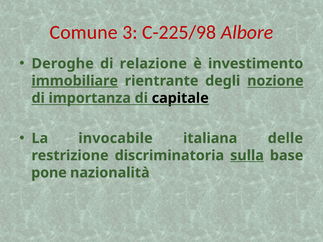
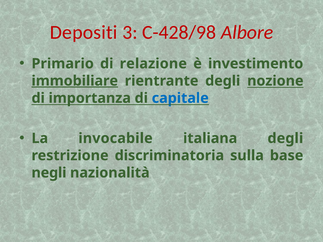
Comune: Comune -> Depositi (84, 32)
C-225/98: C-225/98 -> C-428/98 (179, 32)
Deroghe: Deroghe -> Primario (63, 64)
capitale colour: black -> blue (180, 98)
italiana delle: delle -> degli (285, 138)
sulla underline: present -> none (247, 156)
pone: pone -> negli (49, 173)
